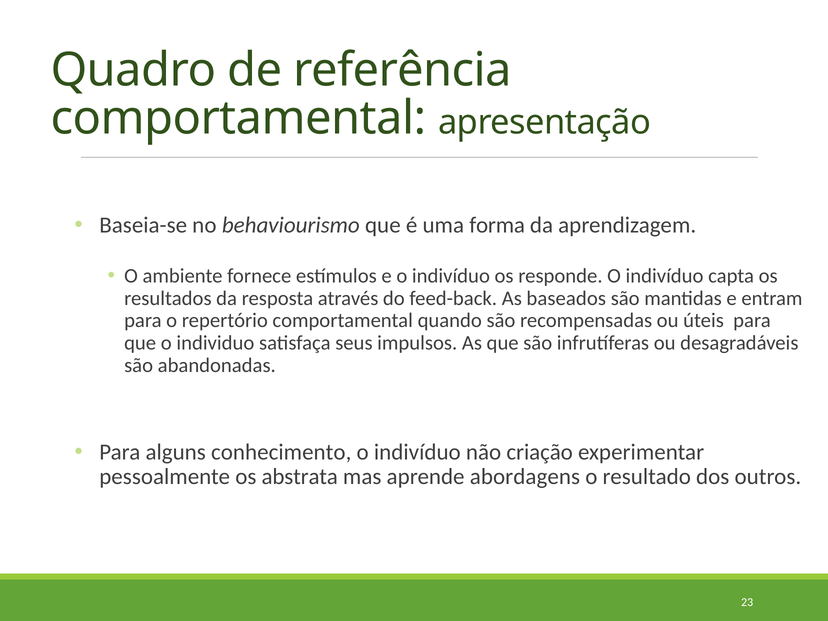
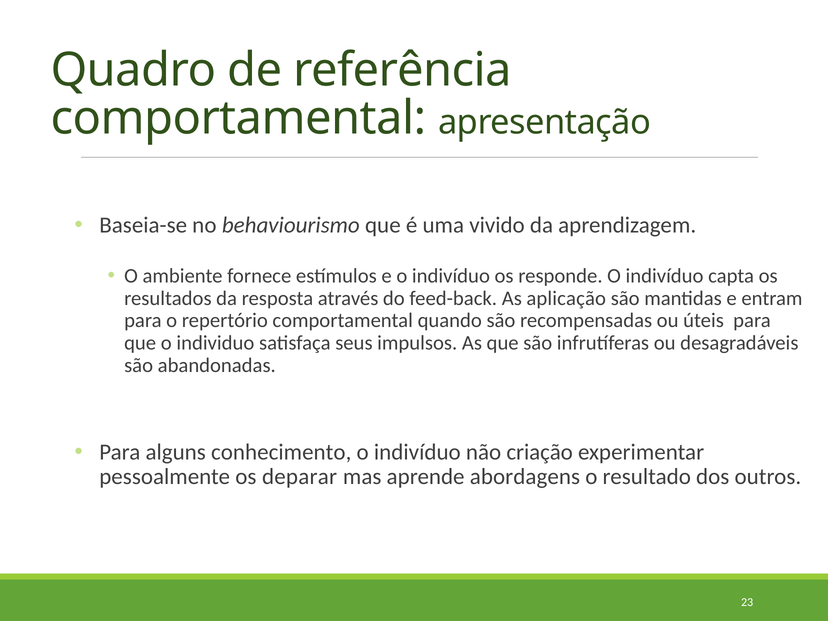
forma: forma -> vivido (497, 225)
baseados: baseados -> aplicação (566, 298)
abstrata: abstrata -> deparar (300, 477)
